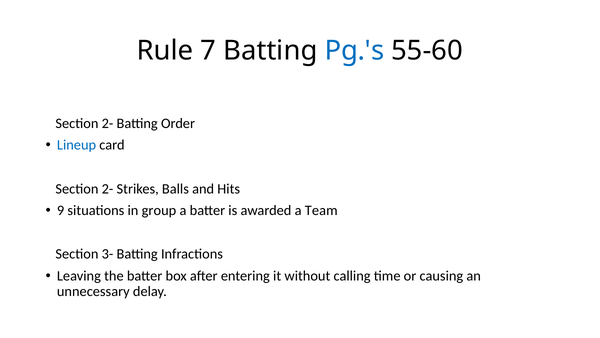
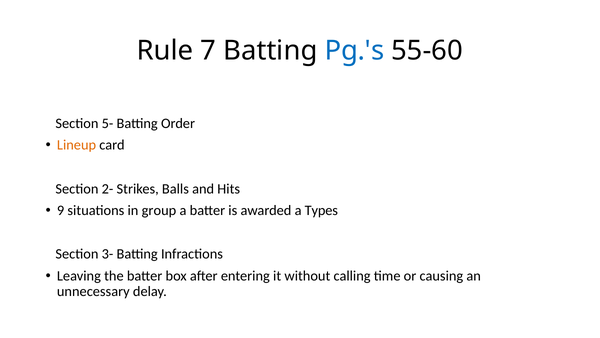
2-: 2- -> 5- (107, 123)
Lineup colour: blue -> orange (77, 145)
Team: Team -> Types (321, 210)
